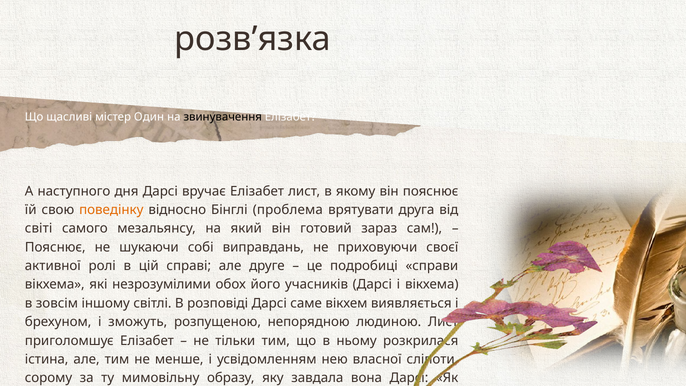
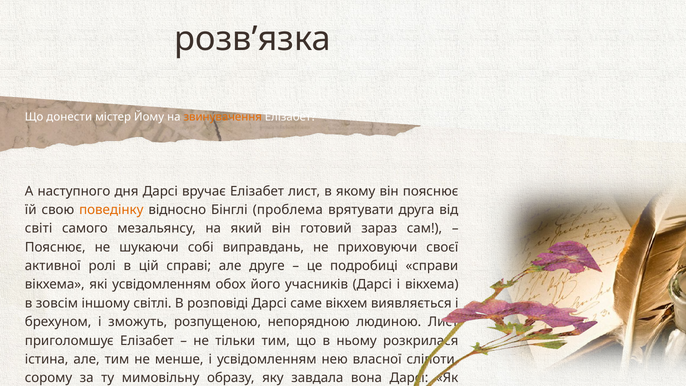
щасливі: щасливі -> донести (69, 117)
Один: Один -> Йому (149, 117)
звинувачення colour: black -> orange (223, 117)
які незрозумілими: незрозумілими -> усвідомленням (162, 284)
